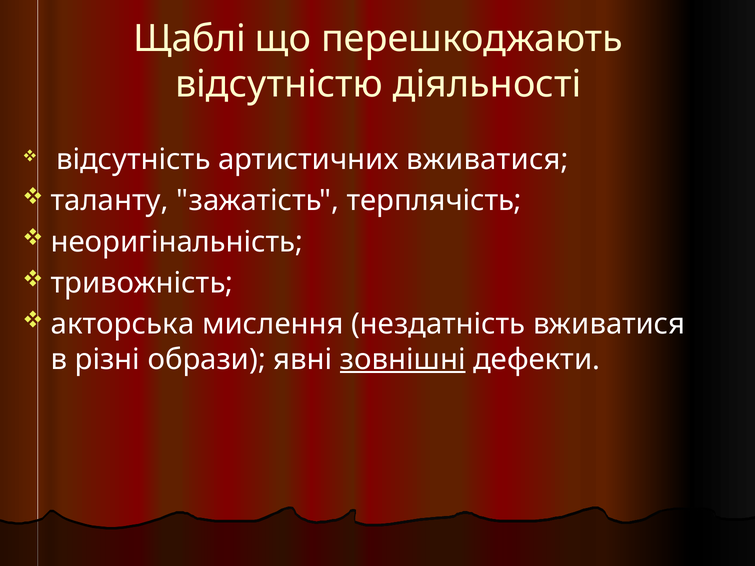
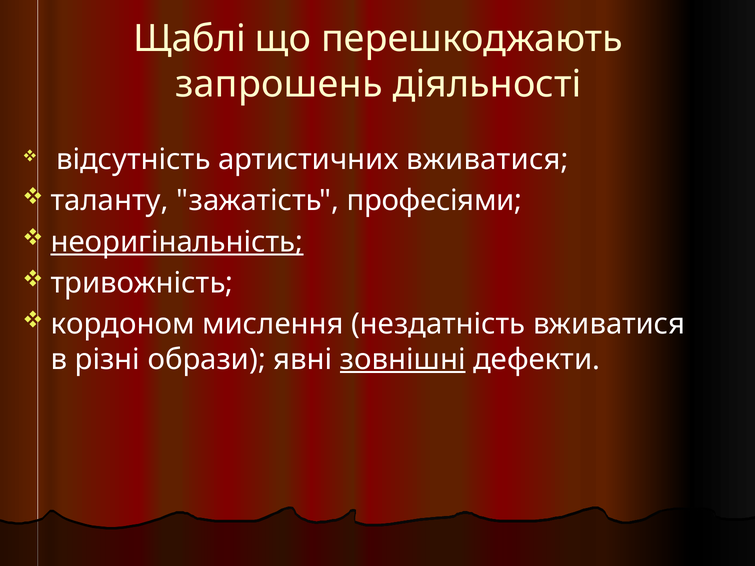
відсутністю: відсутністю -> запрошень (279, 84)
терплячість: терплячість -> професіями (434, 201)
неоригінальність underline: none -> present (177, 242)
акторська: акторська -> кордоном (123, 324)
